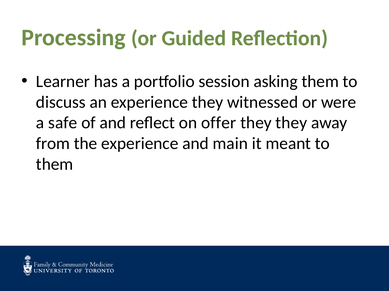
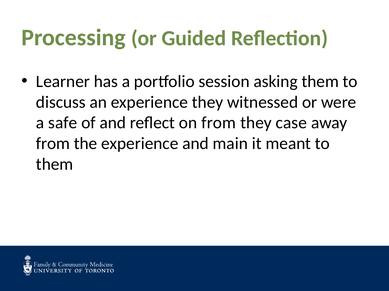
on offer: offer -> from (219, 123)
they they: they -> case (291, 123)
